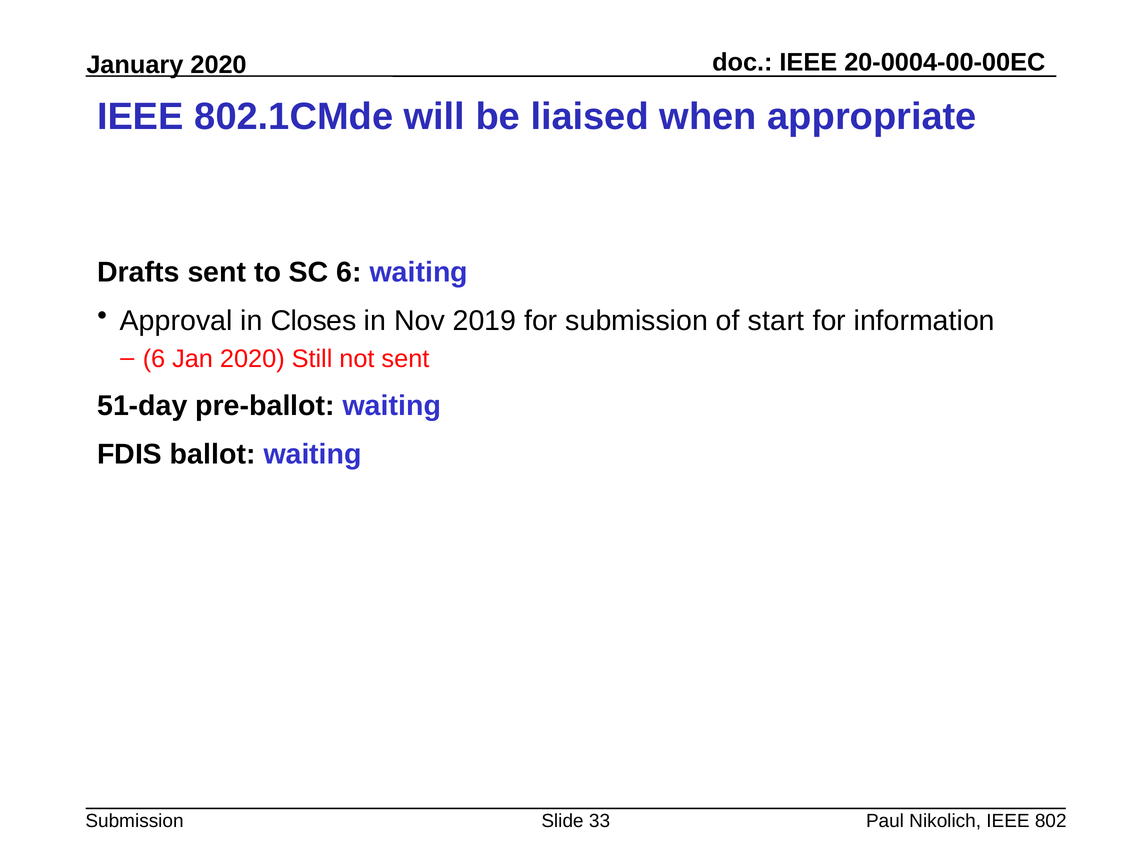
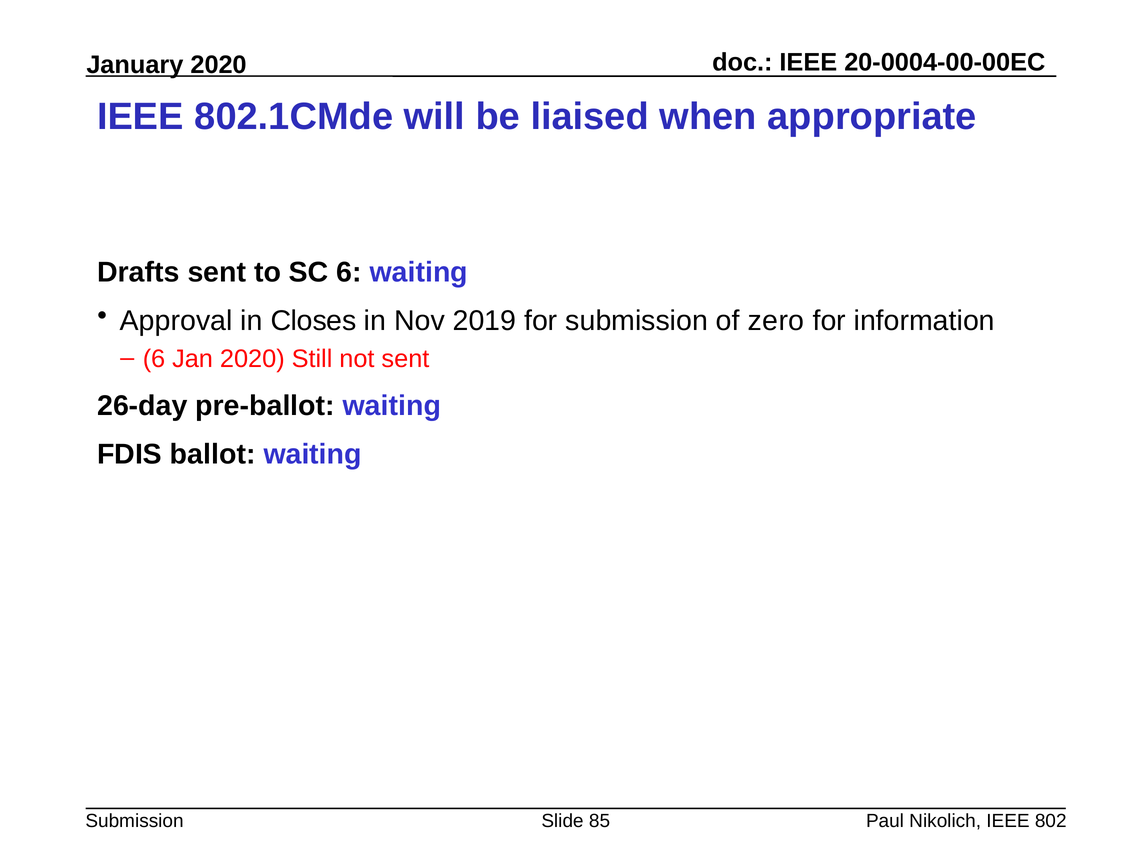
start: start -> zero (776, 321)
51-day: 51-day -> 26-day (142, 406)
33: 33 -> 85 (600, 821)
